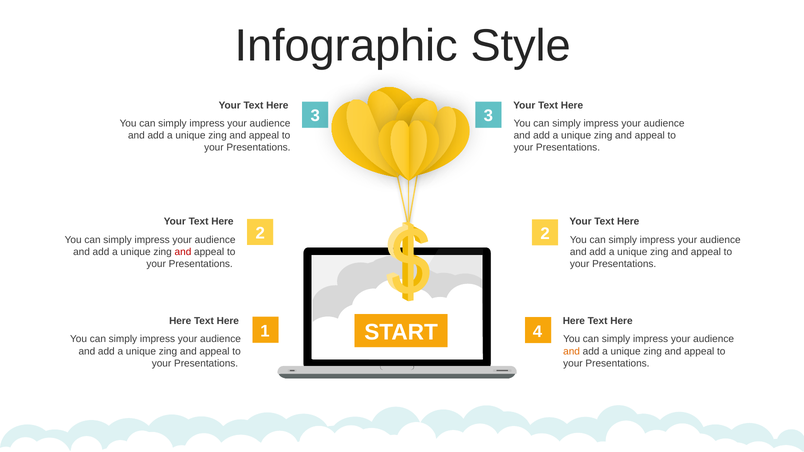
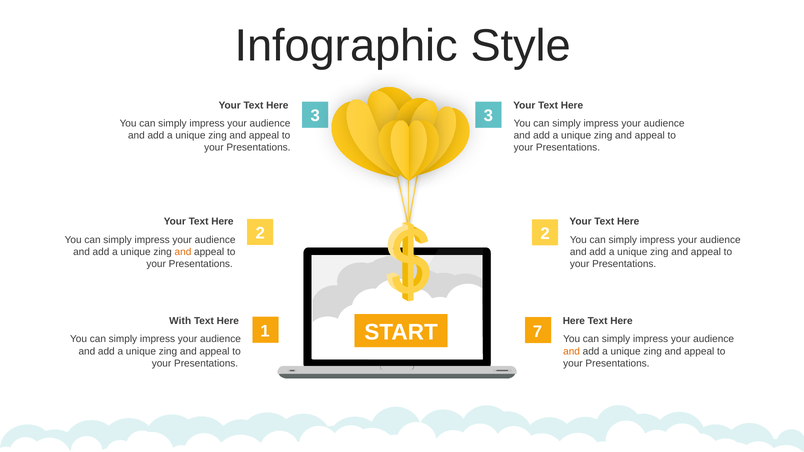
and colour: red -> orange (183, 252)
Here: Here -> With (180, 321)
4: 4 -> 7 (538, 332)
